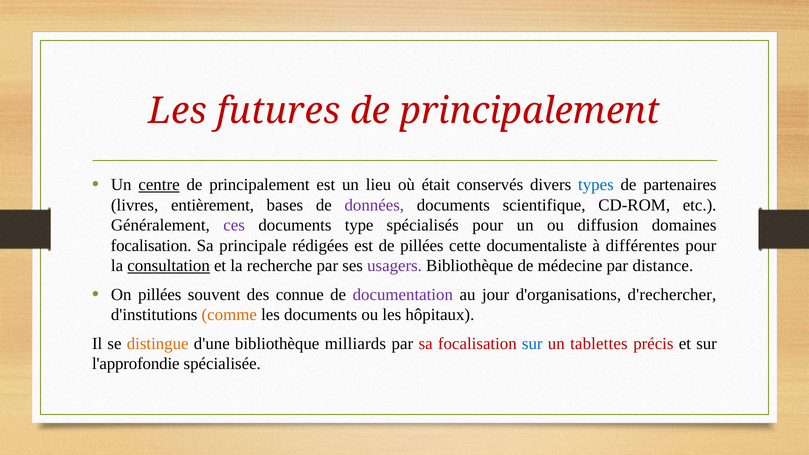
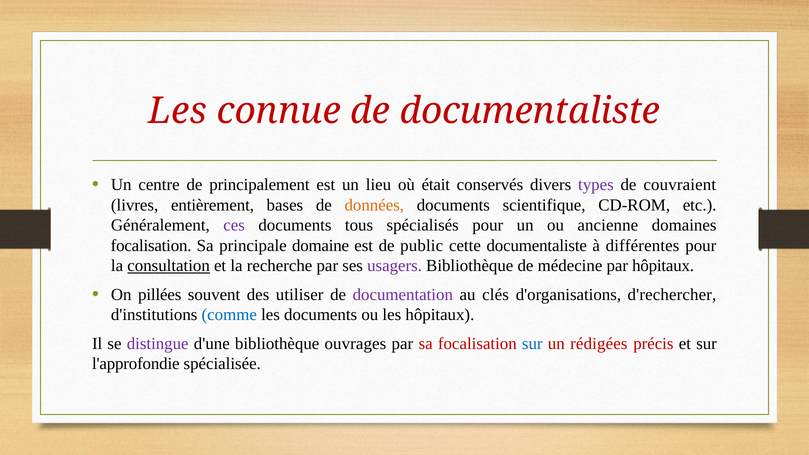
futures: futures -> connue (279, 111)
principalement: principalement -> documentaliste (530, 111)
centre underline: present -> none (159, 185)
types colour: blue -> purple (596, 185)
partenaires: partenaires -> couvraient (680, 185)
données colour: purple -> orange (374, 205)
type: type -> tous (359, 225)
diffusion: diffusion -> ancienne (608, 225)
rédigées: rédigées -> domaine (321, 246)
de pillées: pillées -> public (422, 246)
par distance: distance -> hôpitaux (663, 266)
connue: connue -> utiliser (300, 295)
jour: jour -> clés (496, 295)
comme colour: orange -> blue (229, 315)
distingue colour: orange -> purple (158, 344)
milliards: milliards -> ouvrages (355, 344)
tablettes: tablettes -> rédigées (599, 344)
